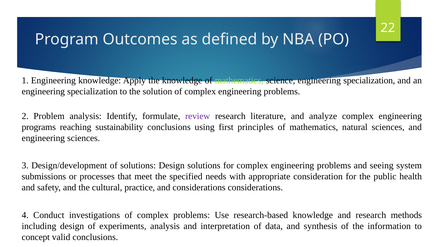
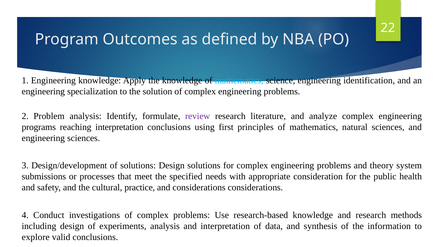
mathematics colour: light green -> light blue (239, 80)
science engineering specialization: specialization -> identification (369, 80)
reaching sustainability: sustainability -> interpretation (119, 127)
seeing: seeing -> theory (382, 166)
concept: concept -> explore (36, 237)
